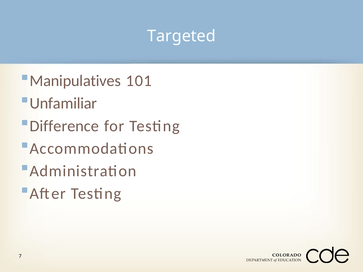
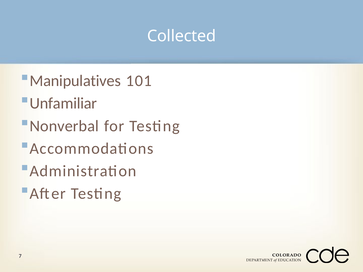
Targeted: Targeted -> Collected (182, 36)
Difference: Difference -> Nonverbal (64, 126)
